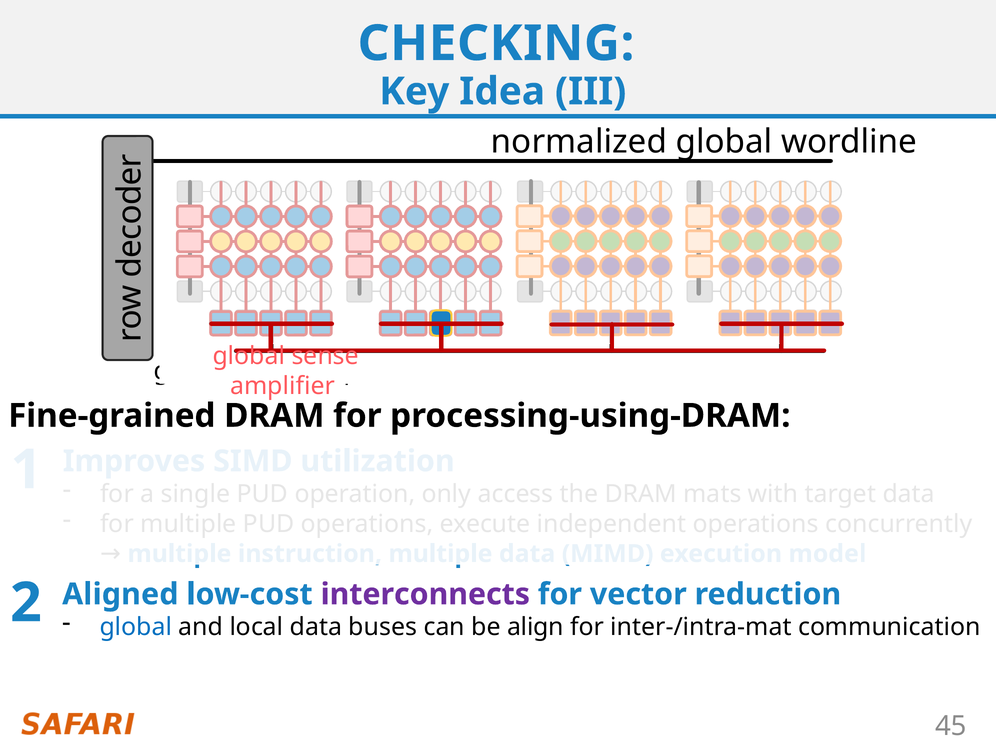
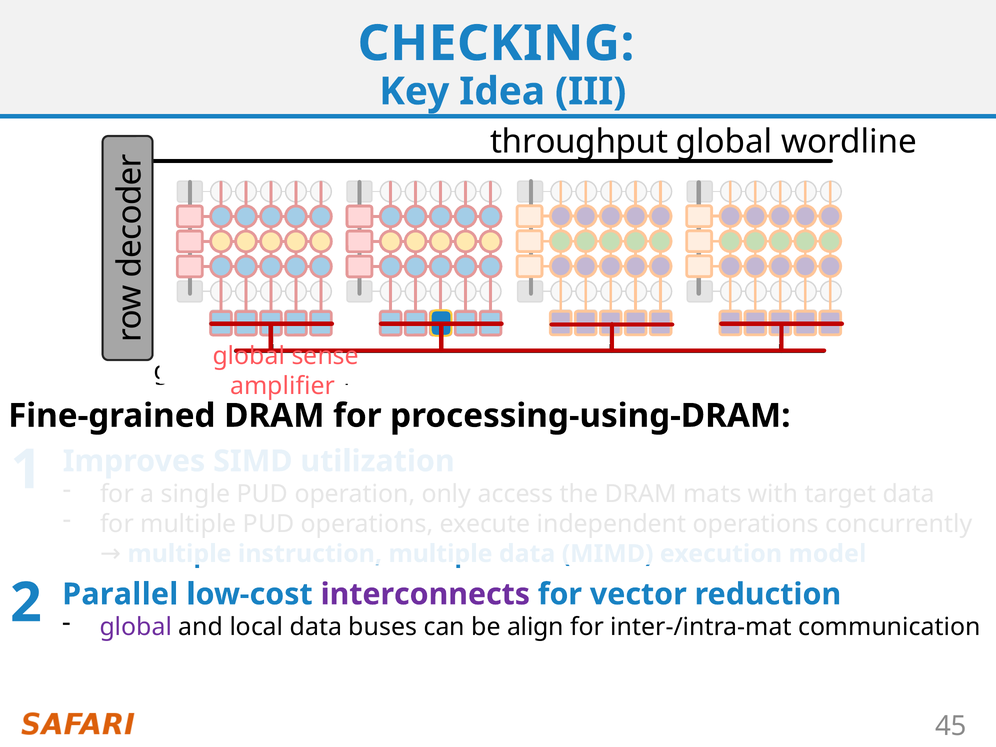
normalized: normalized -> throughput (579, 142)
Aligned: Aligned -> Parallel (120, 594)
global colour: blue -> purple (136, 627)
